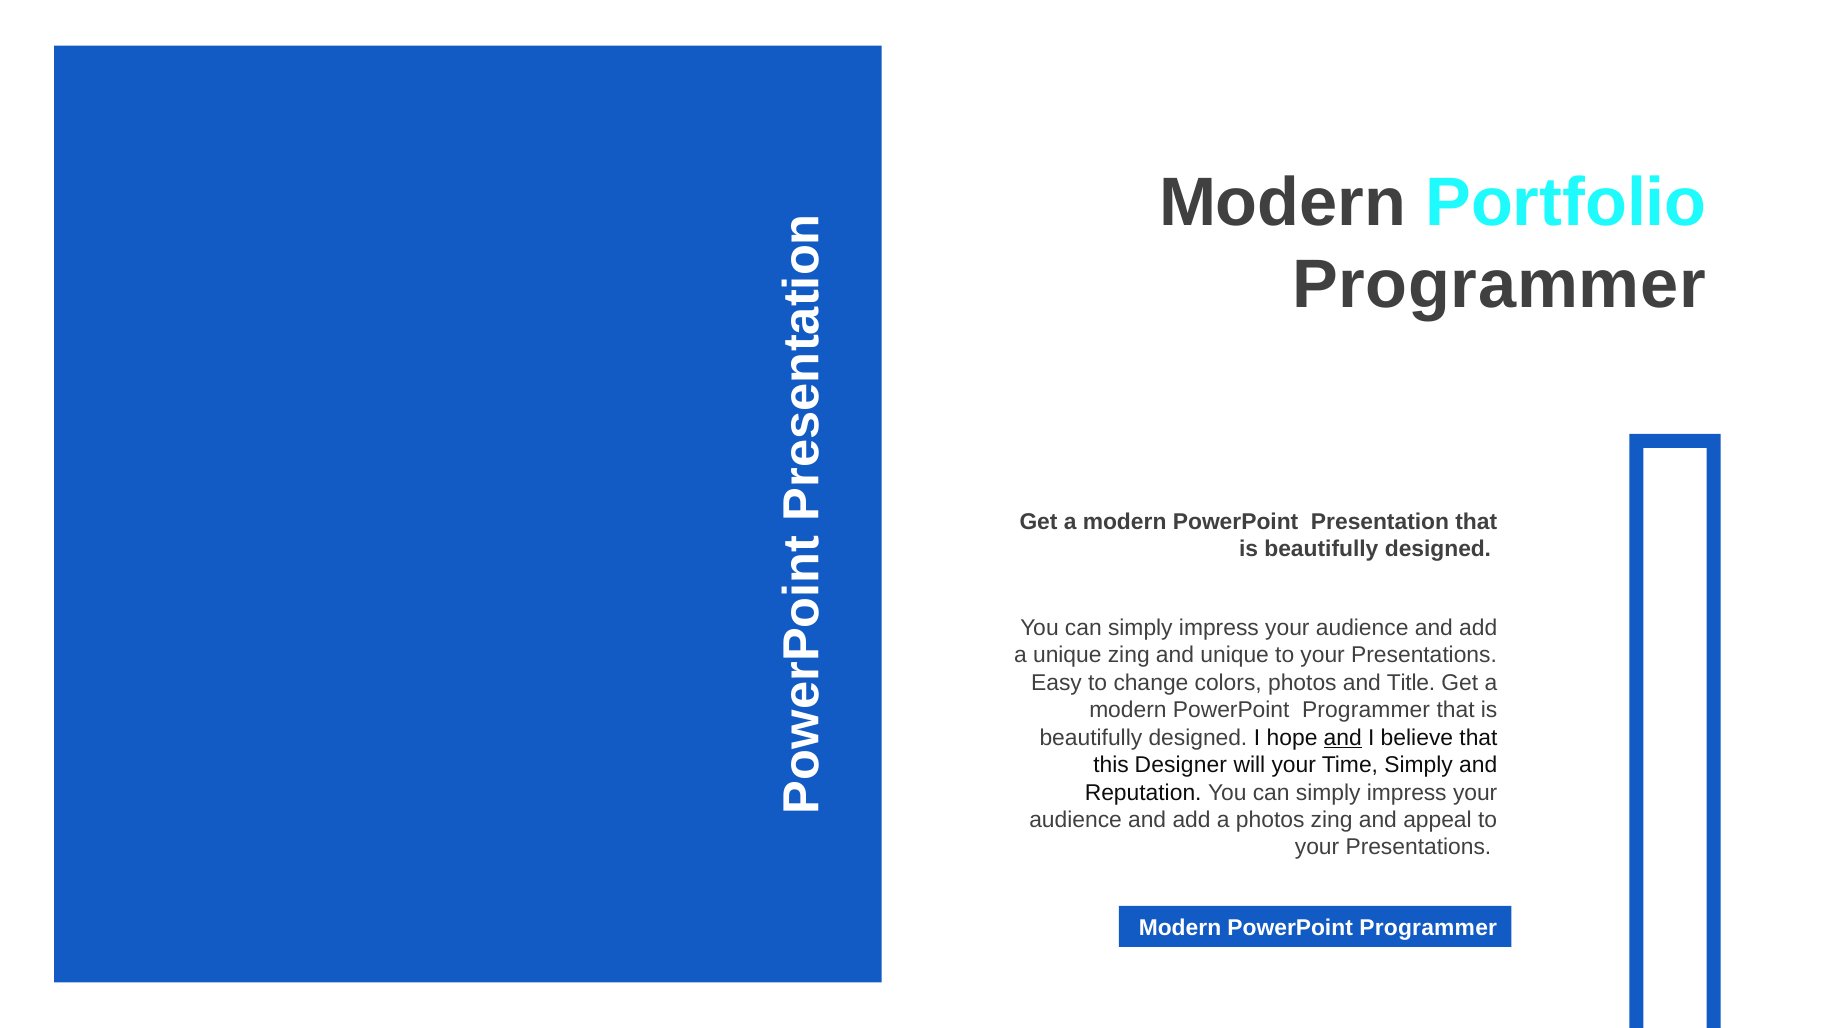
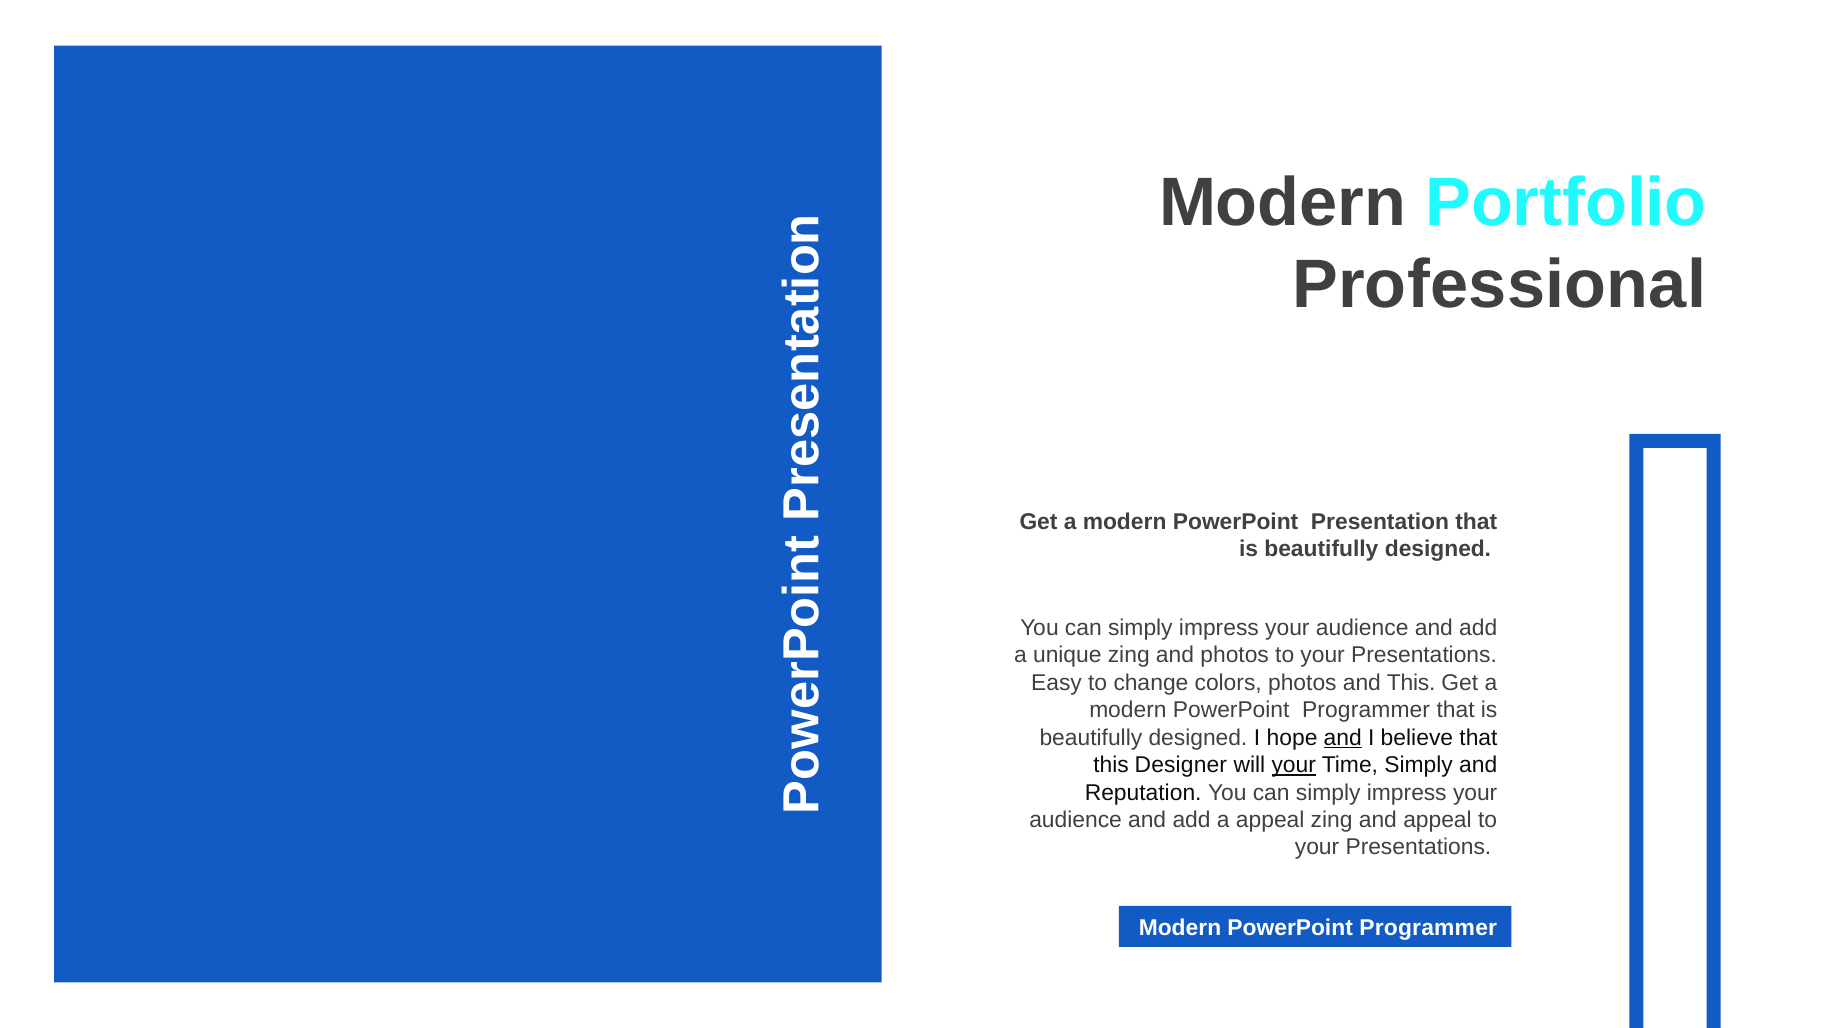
Programmer: Programmer -> Professional (1499, 285)
and unique: unique -> photos (1235, 656)
and Title: Title -> This (1411, 683)
your underline: none -> present (1294, 765)
a photos: photos -> appeal (1270, 820)
